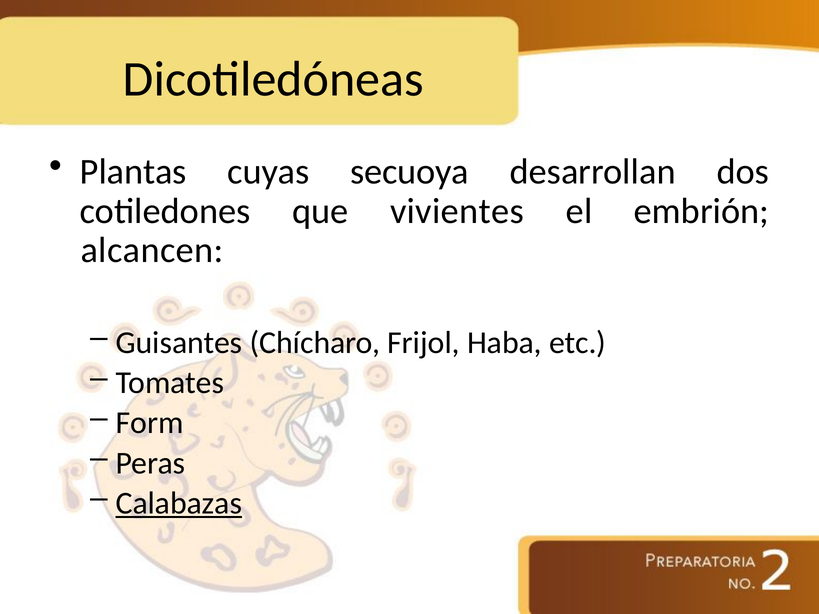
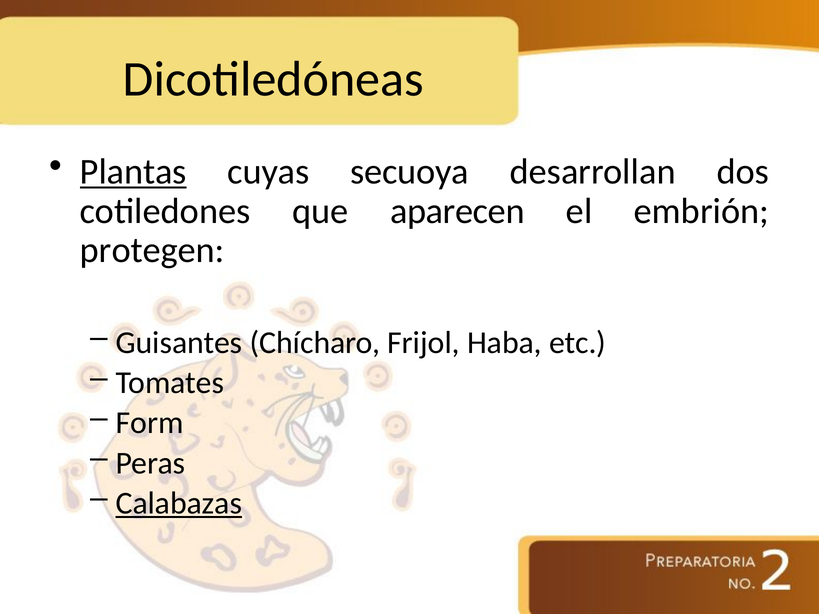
Plantas underline: none -> present (133, 172)
vivientes: vivientes -> aparecen (457, 211)
alcancen: alcancen -> protegen (152, 250)
